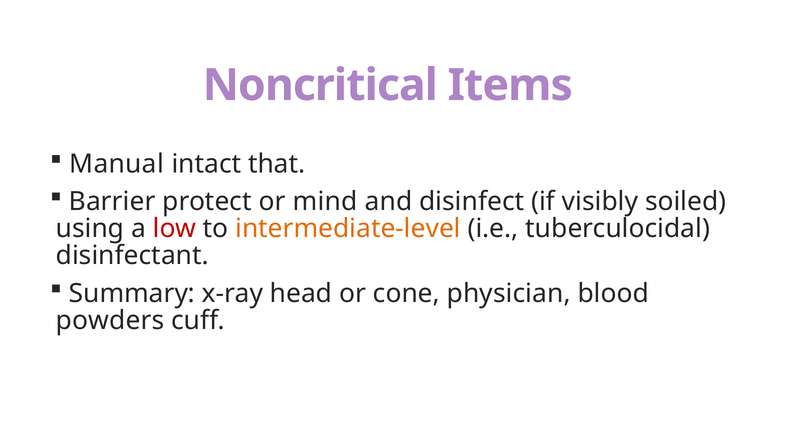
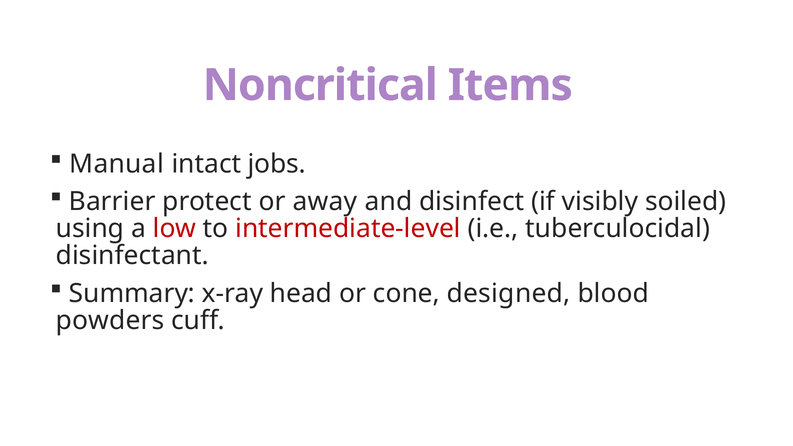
that: that -> jobs (277, 164)
mind: mind -> away (325, 202)
intermediate-level colour: orange -> red (348, 229)
physician: physician -> designed (509, 293)
